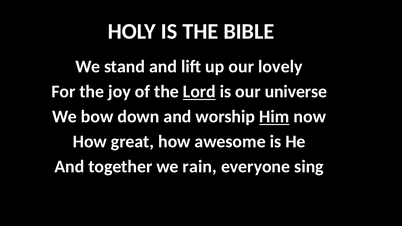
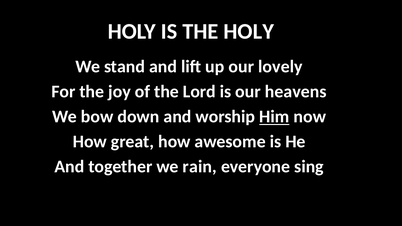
THE BIBLE: BIBLE -> HOLY (249, 32)
Lord underline: present -> none (199, 92)
universe: universe -> heavens (296, 92)
